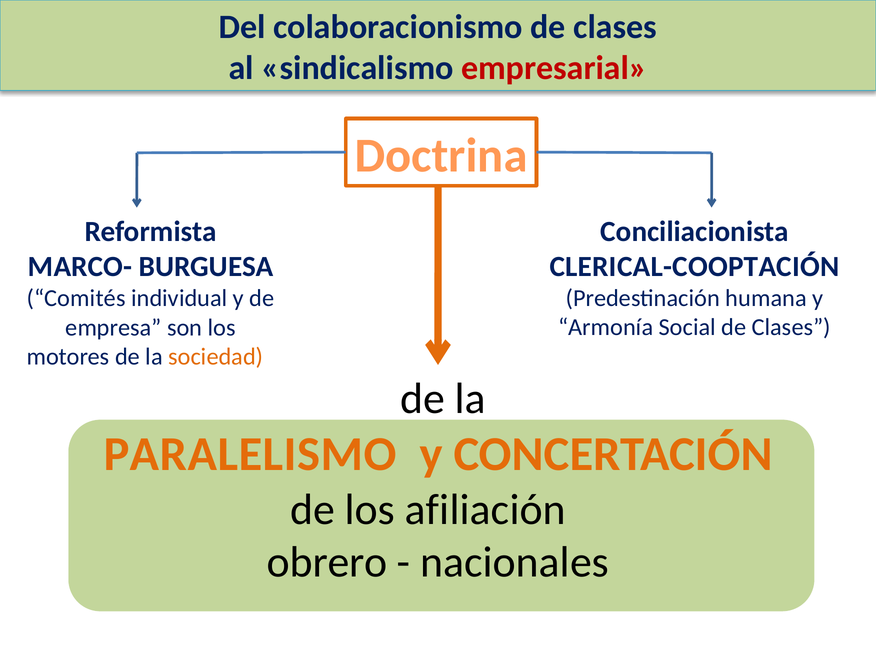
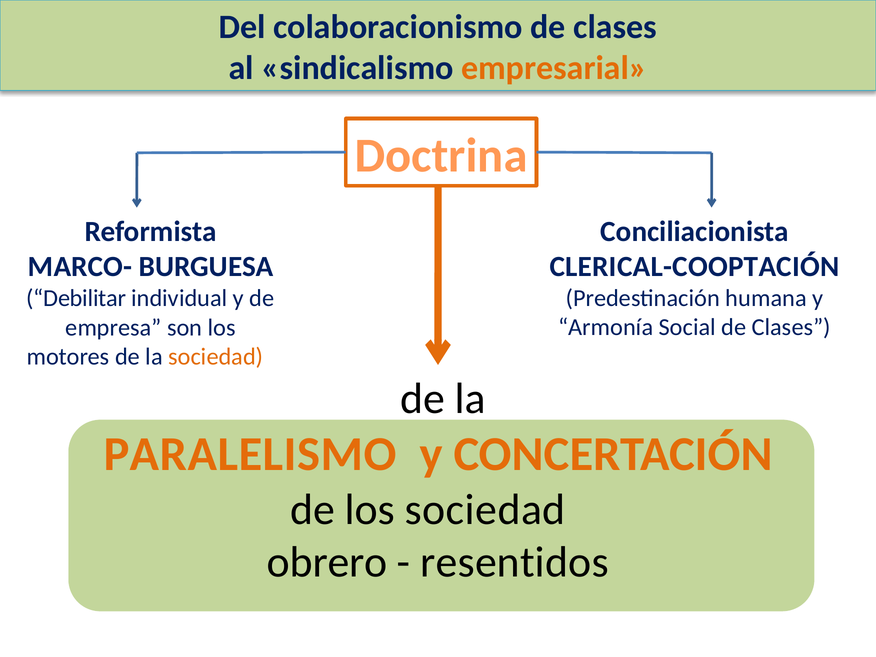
empresarial colour: red -> orange (554, 68)
Comités: Comités -> Debilitar (76, 298)
los afiliación: afiliación -> sociedad (485, 510)
nacionales: nacionales -> resentidos (515, 562)
